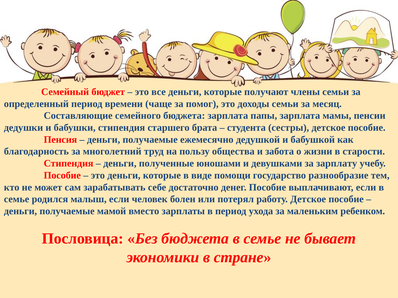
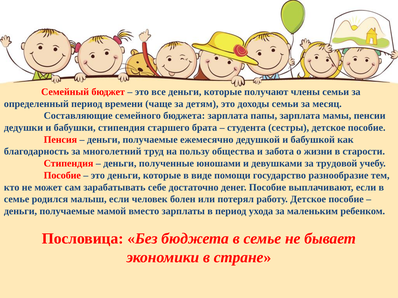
помог: помог -> детям (202, 104)
зарплату: зарплату -> трудовой (337, 164)
